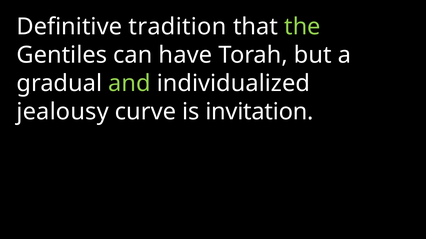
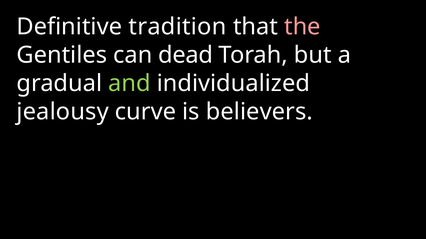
the colour: light green -> pink (302, 27)
have: have -> dead (186, 55)
invitation: invitation -> believers (259, 112)
